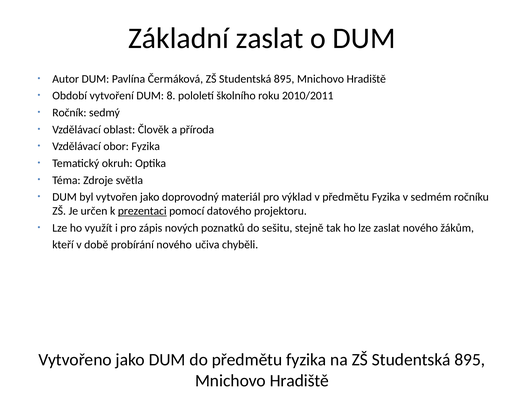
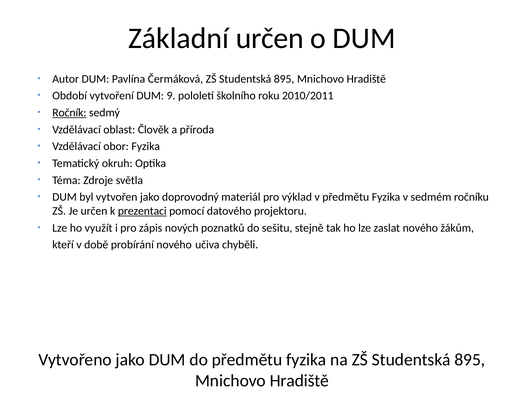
Základní zaslat: zaslat -> určen (270, 38)
8: 8 -> 9 (171, 96)
Ročník underline: none -> present (69, 113)
